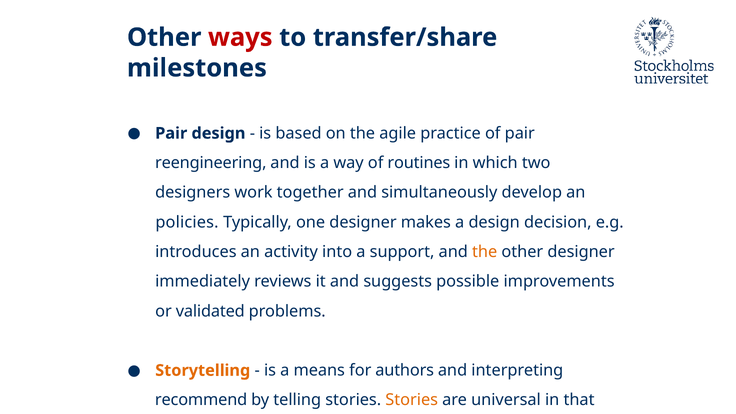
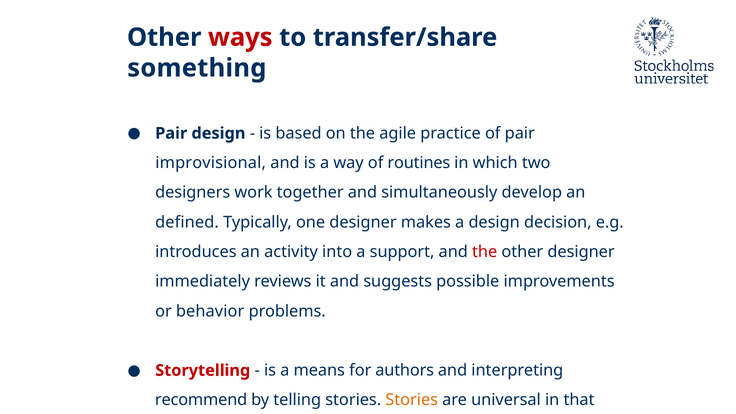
milestones: milestones -> something (197, 68)
reengineering: reengineering -> improvisional (211, 163)
policies: policies -> defined (187, 222)
the colour: orange -> red (485, 252)
validated: validated -> behavior (210, 311)
Storytelling colour: orange -> red (203, 370)
